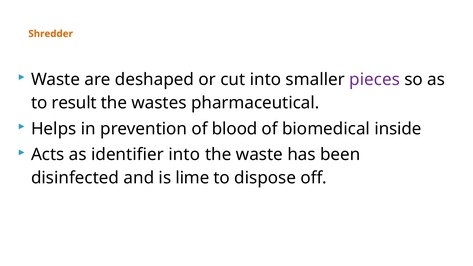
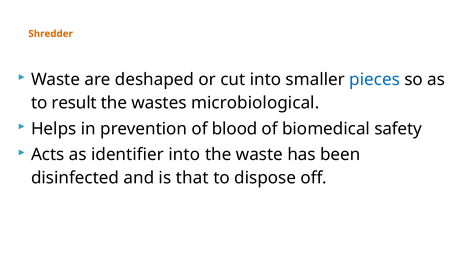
pieces colour: purple -> blue (375, 79)
pharmaceutical: pharmaceutical -> microbiological (255, 103)
inside: inside -> safety (398, 129)
lime: lime -> that (192, 178)
